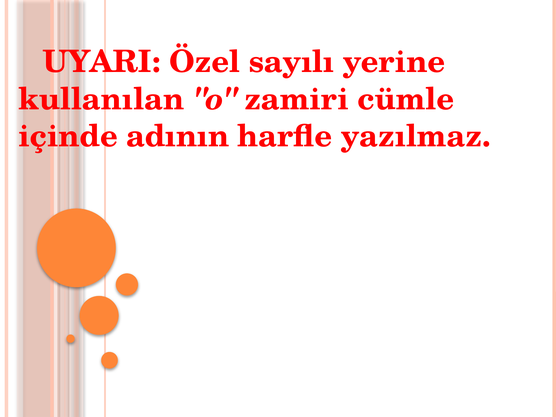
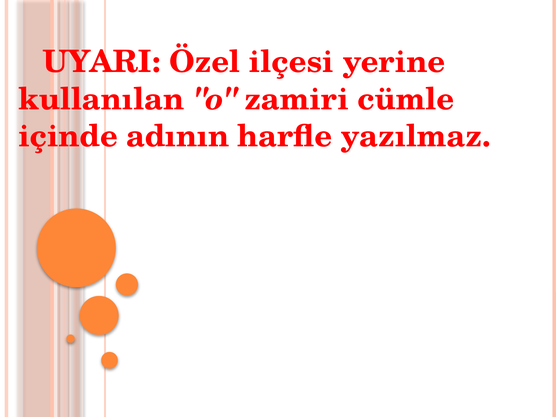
sayılı: sayılı -> ilçesi (291, 62)
